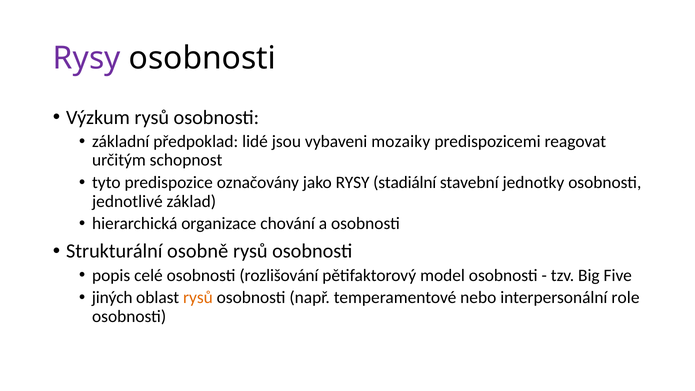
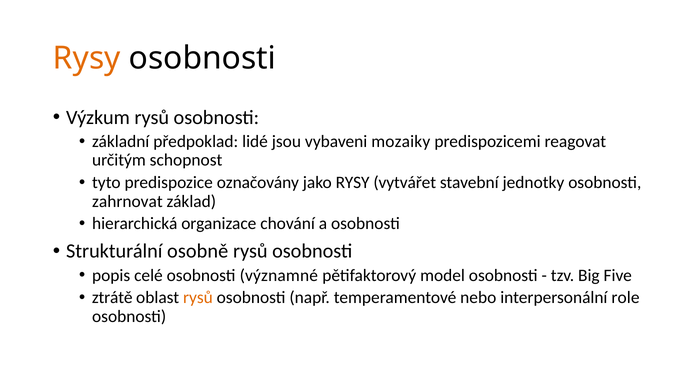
Rysy colour: purple -> orange (87, 58)
stadiální: stadiální -> vytvářet (405, 183)
jednotlivé: jednotlivé -> zahrnovat (127, 201)
rozlišování: rozlišování -> významné (279, 275)
jiných: jiných -> ztrátě (112, 298)
